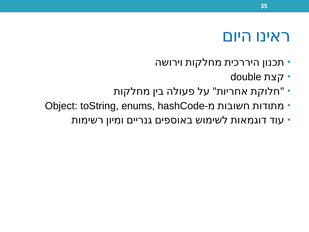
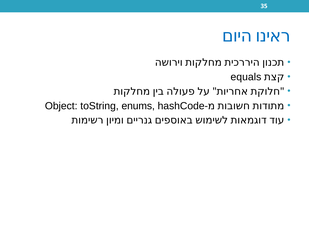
double: double -> equals (246, 77)
